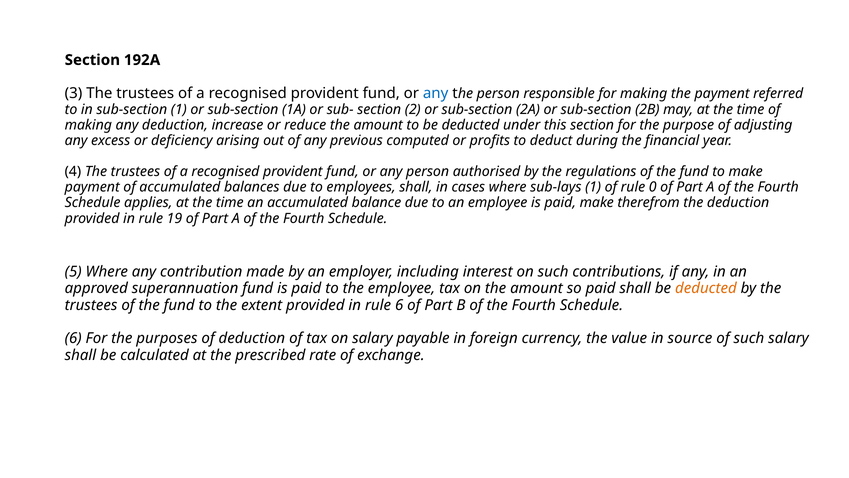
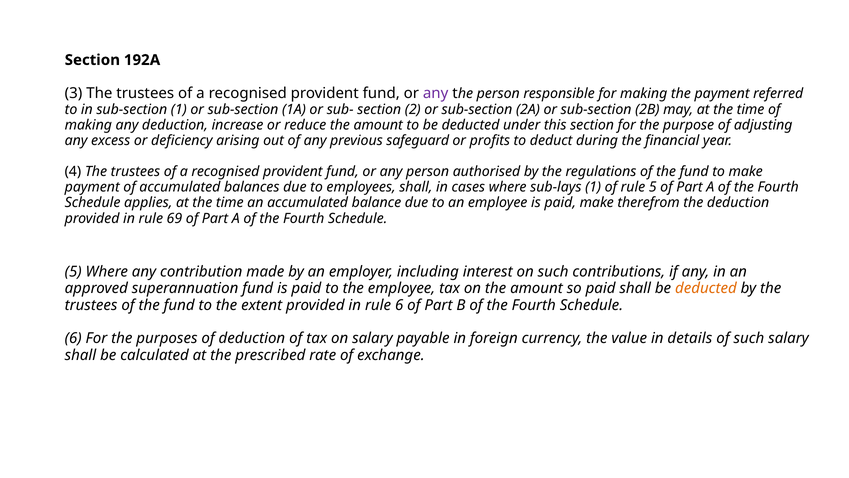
any colour: blue -> purple (436, 93)
computed: computed -> safeguard (418, 140)
rule 0: 0 -> 5 (653, 187)
19: 19 -> 69 (174, 218)
source: source -> details (690, 338)
